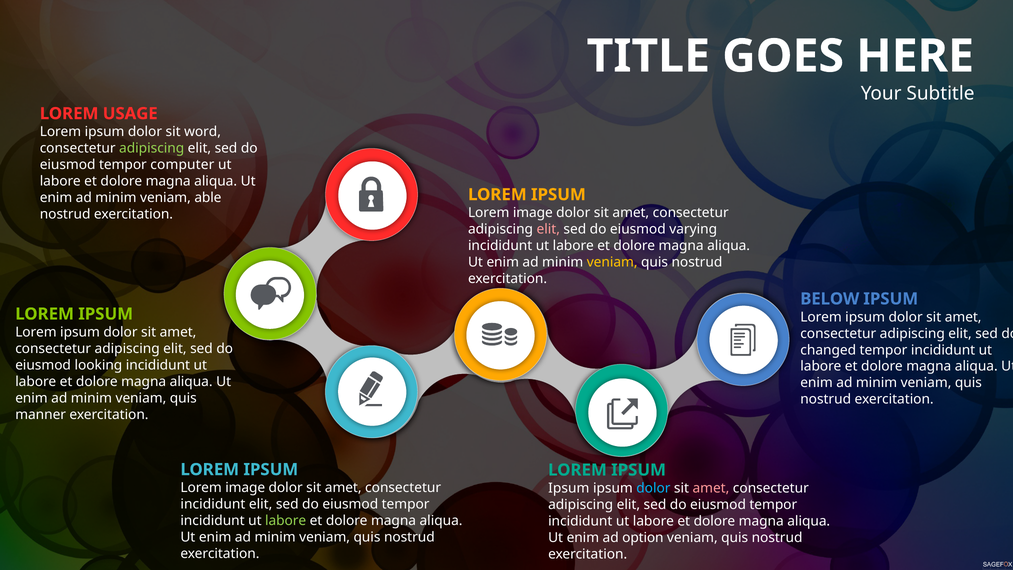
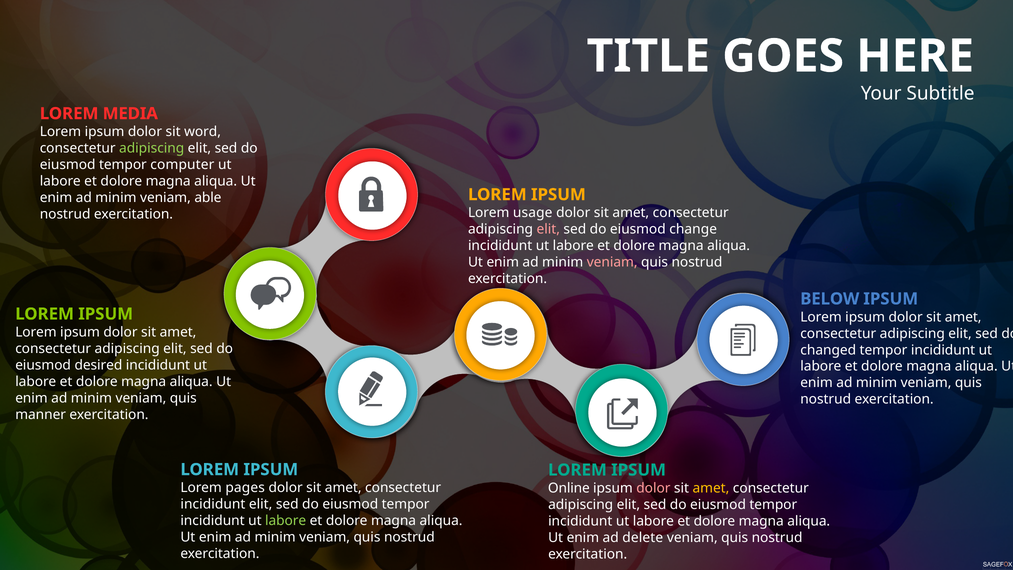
USAGE: USAGE -> MEDIA (130, 114)
image: image -> usage (533, 213)
varying: varying -> change (693, 229)
veniam colour: yellow -> pink (612, 262)
looking: looking -> desired (98, 365)
image: image -> pages (245, 488)
Ipsum: Ipsum -> Online (569, 488)
dolor colour: light blue -> pink (653, 488)
amet colour: pink -> yellow (711, 488)
option: option -> delete (643, 537)
